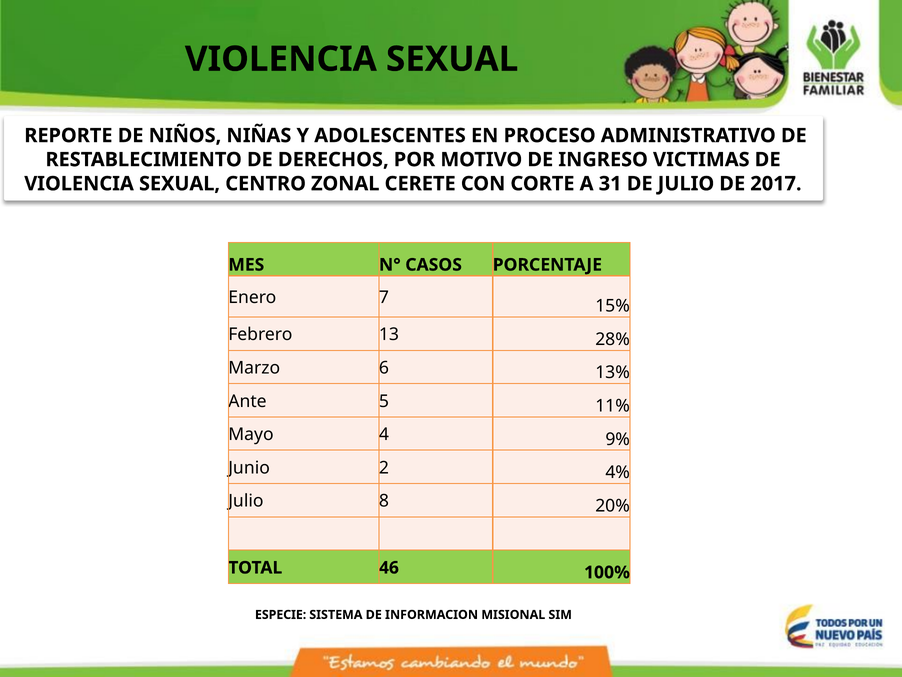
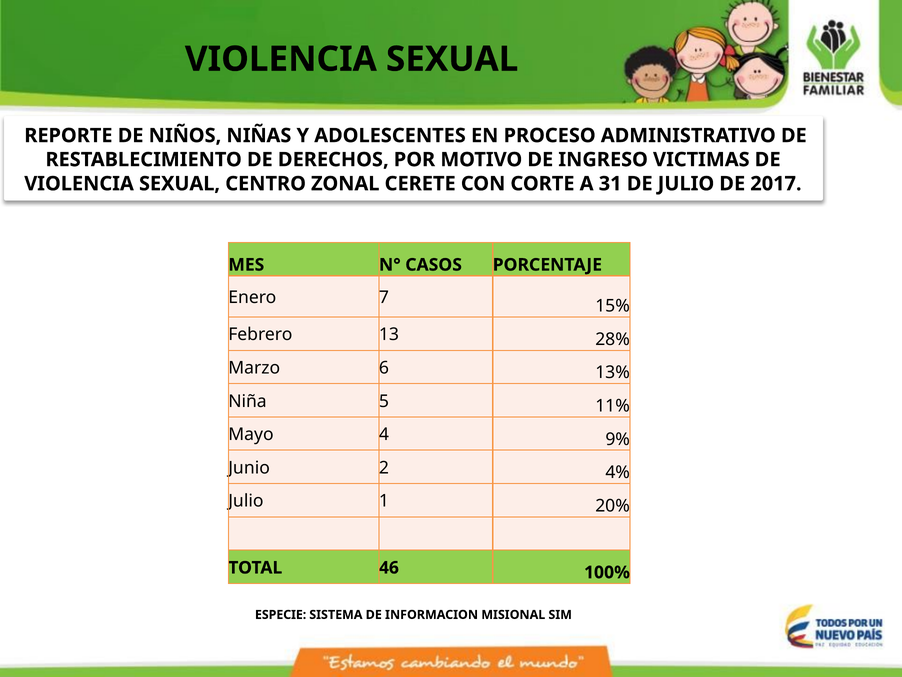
Ante: Ante -> Niña (248, 401)
8: 8 -> 1 (384, 501)
